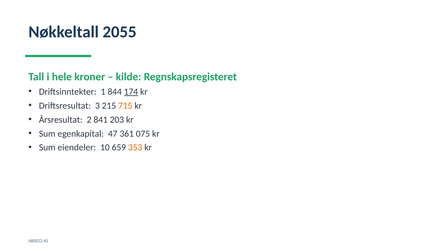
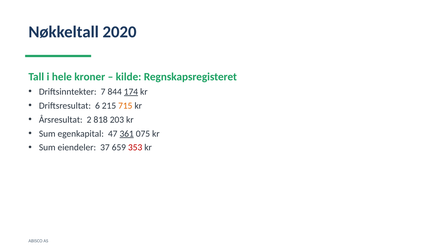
2055: 2055 -> 2020 (120, 32)
1: 1 -> 7 (103, 92)
3: 3 -> 6 (97, 106)
841: 841 -> 818 (101, 120)
361 underline: none -> present (127, 134)
10: 10 -> 37 (105, 148)
353 colour: orange -> red (135, 148)
